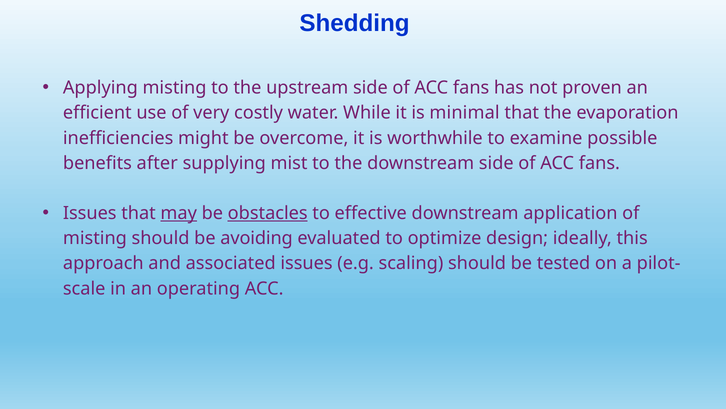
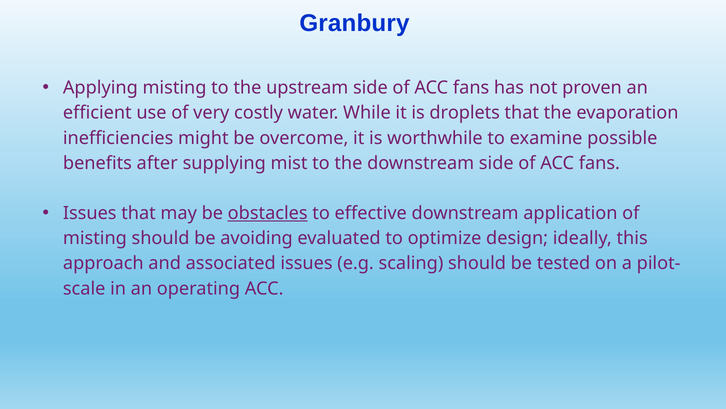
Shedding: Shedding -> Granbury (354, 23)
minimal: minimal -> droplets (465, 113)
may underline: present -> none (179, 213)
